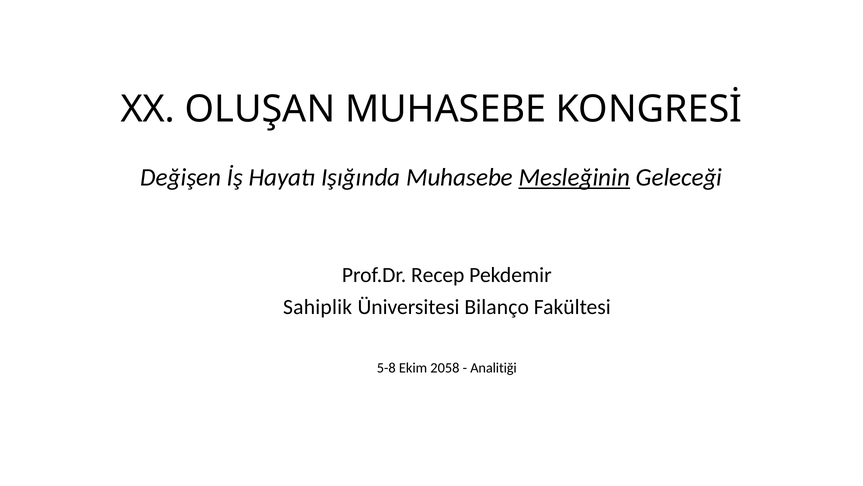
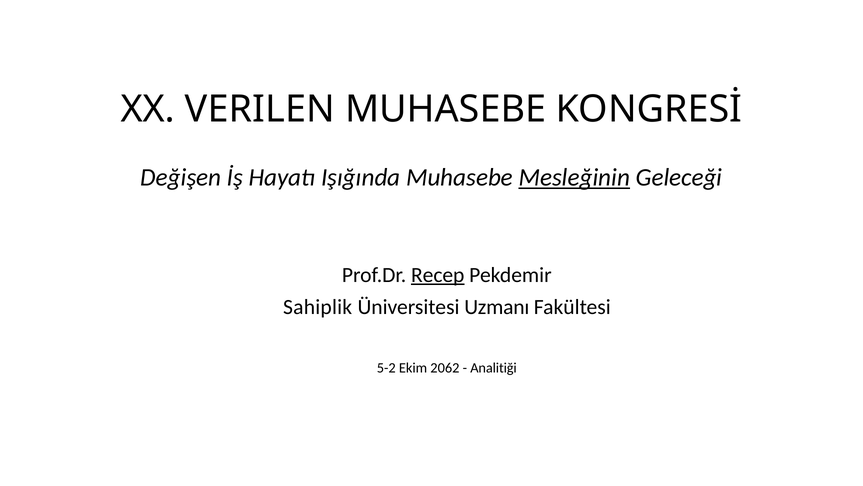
OLUŞAN: OLUŞAN -> VERILEN (260, 109)
Recep underline: none -> present (438, 275)
Bilanço: Bilanço -> Uzmanı (497, 307)
5-8: 5-8 -> 5-2 (386, 368)
2058: 2058 -> 2062 (445, 368)
